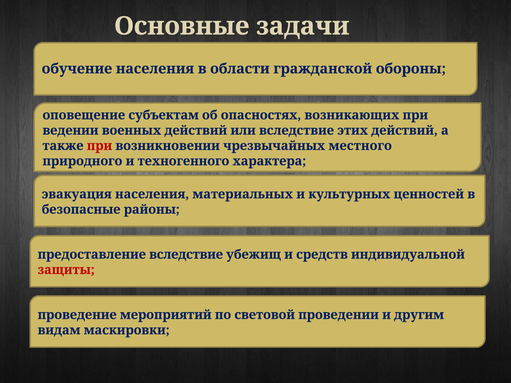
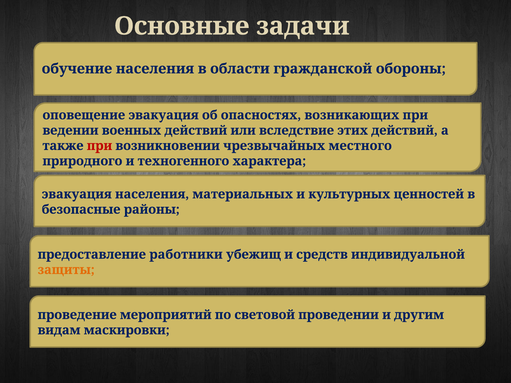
оповещение субъектам: субъектам -> эвакуация (164, 115)
предоставление вследствие: вследствие -> работники (186, 255)
защиты colour: red -> orange (66, 270)
